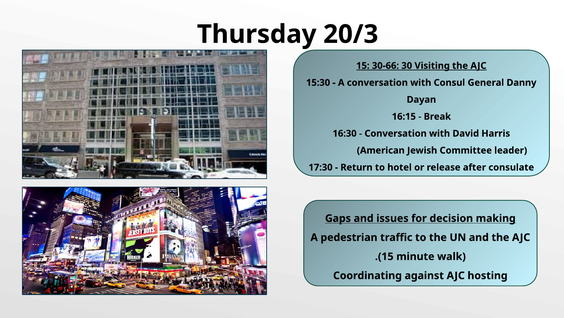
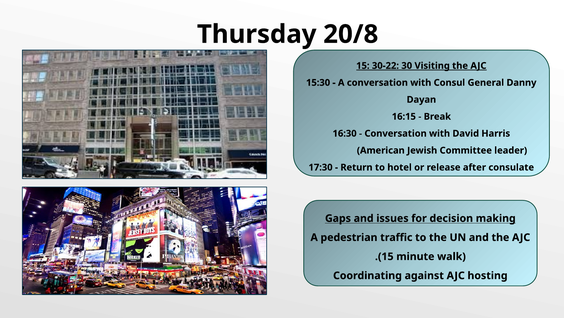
20/3: 20/3 -> 20/8 (351, 34)
30-66: 30-66 -> 30-22 (385, 66)
